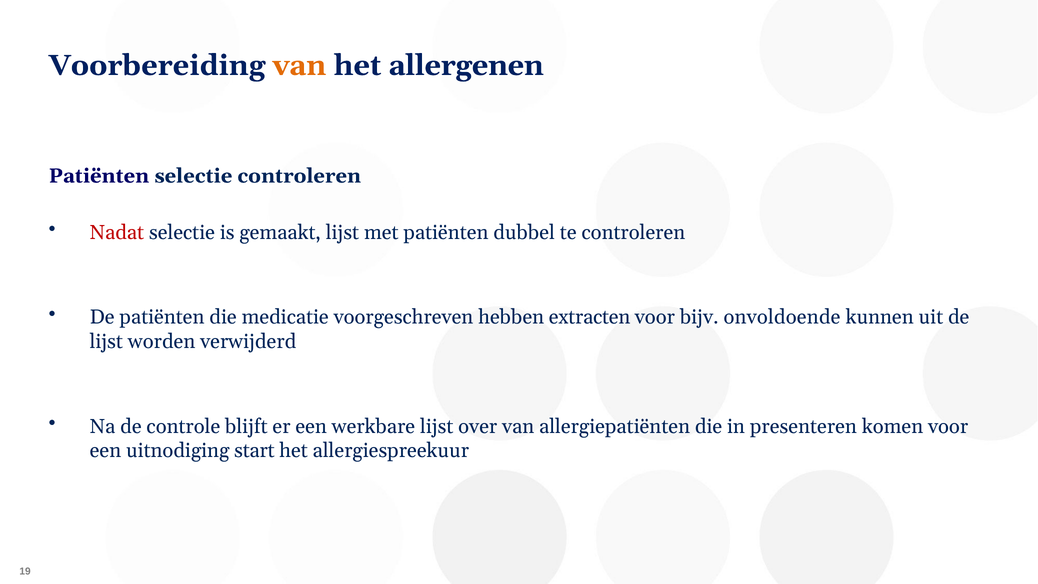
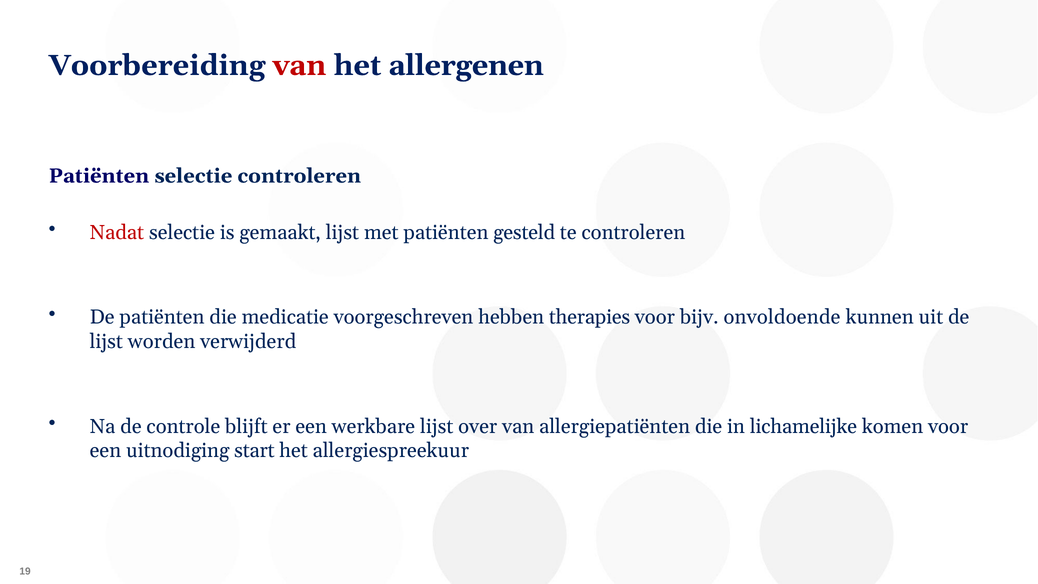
van colour: orange -> red (299, 65)
dubbel: dubbel -> gesteld (524, 232)
extracten: extracten -> therapies (590, 317)
presenteren: presenteren -> lichamelijke (803, 426)
